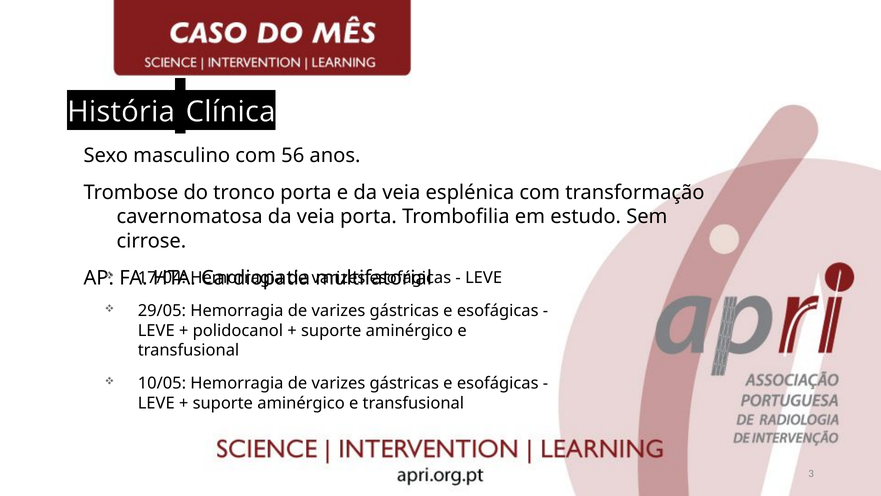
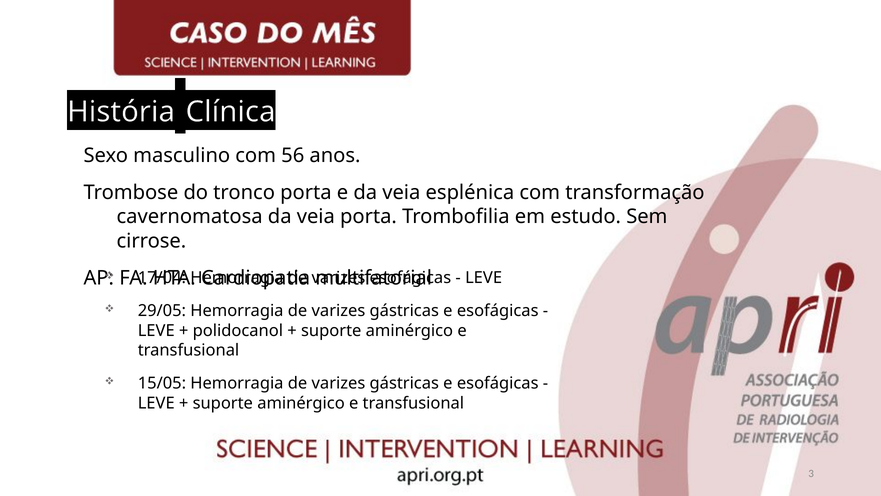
10/05: 10/05 -> 15/05 (162, 383)
